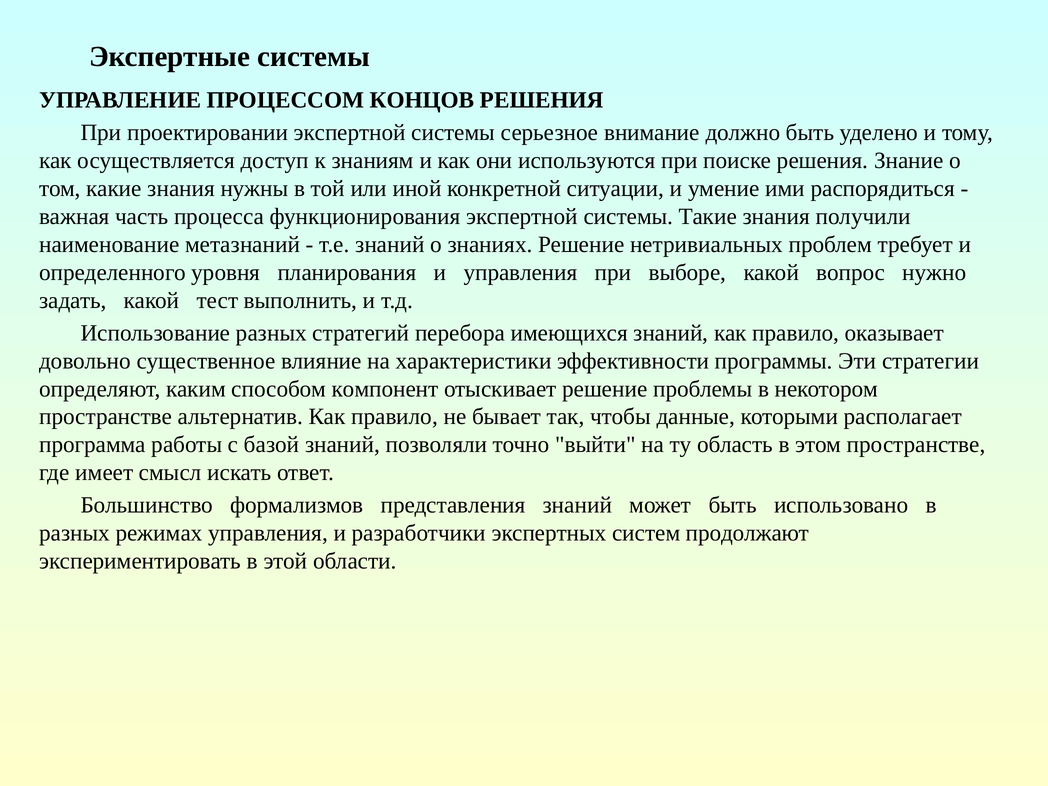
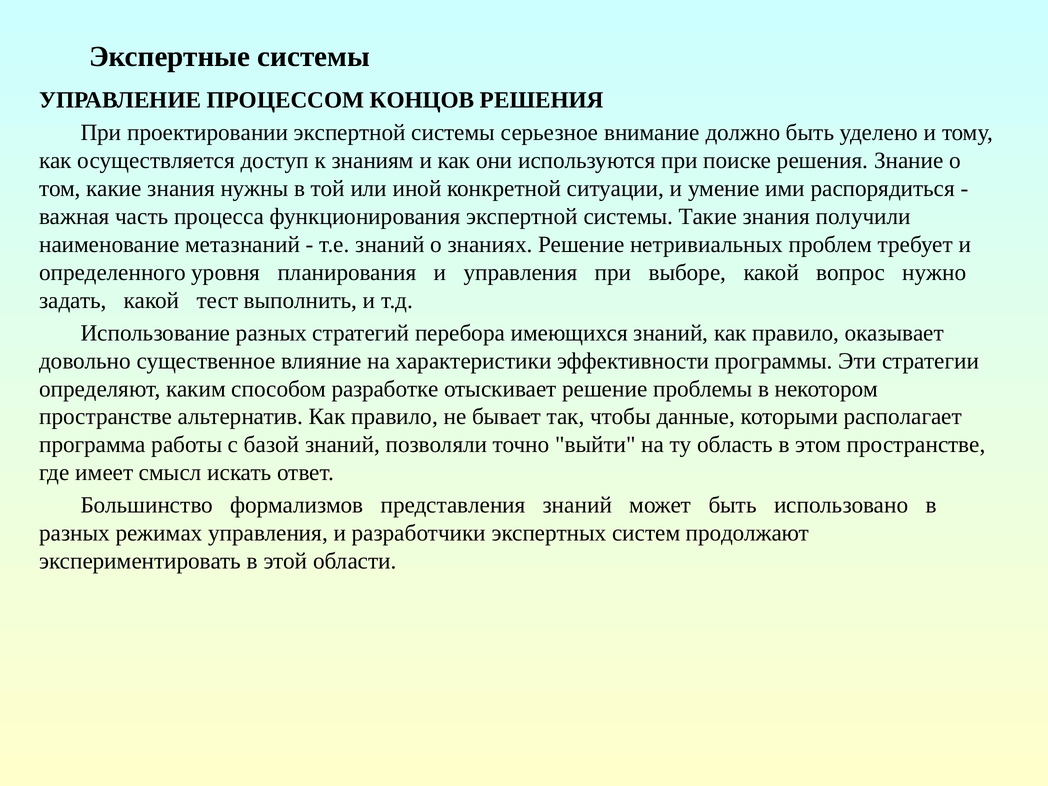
компонент: компонент -> разработке (385, 389)
